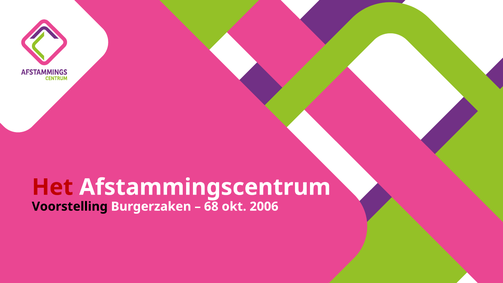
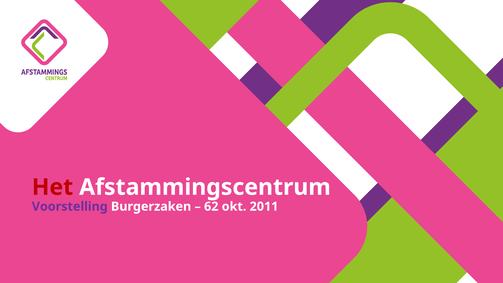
Voorstelling colour: black -> purple (70, 206)
68: 68 -> 62 (211, 206)
2006: 2006 -> 2011 (264, 206)
